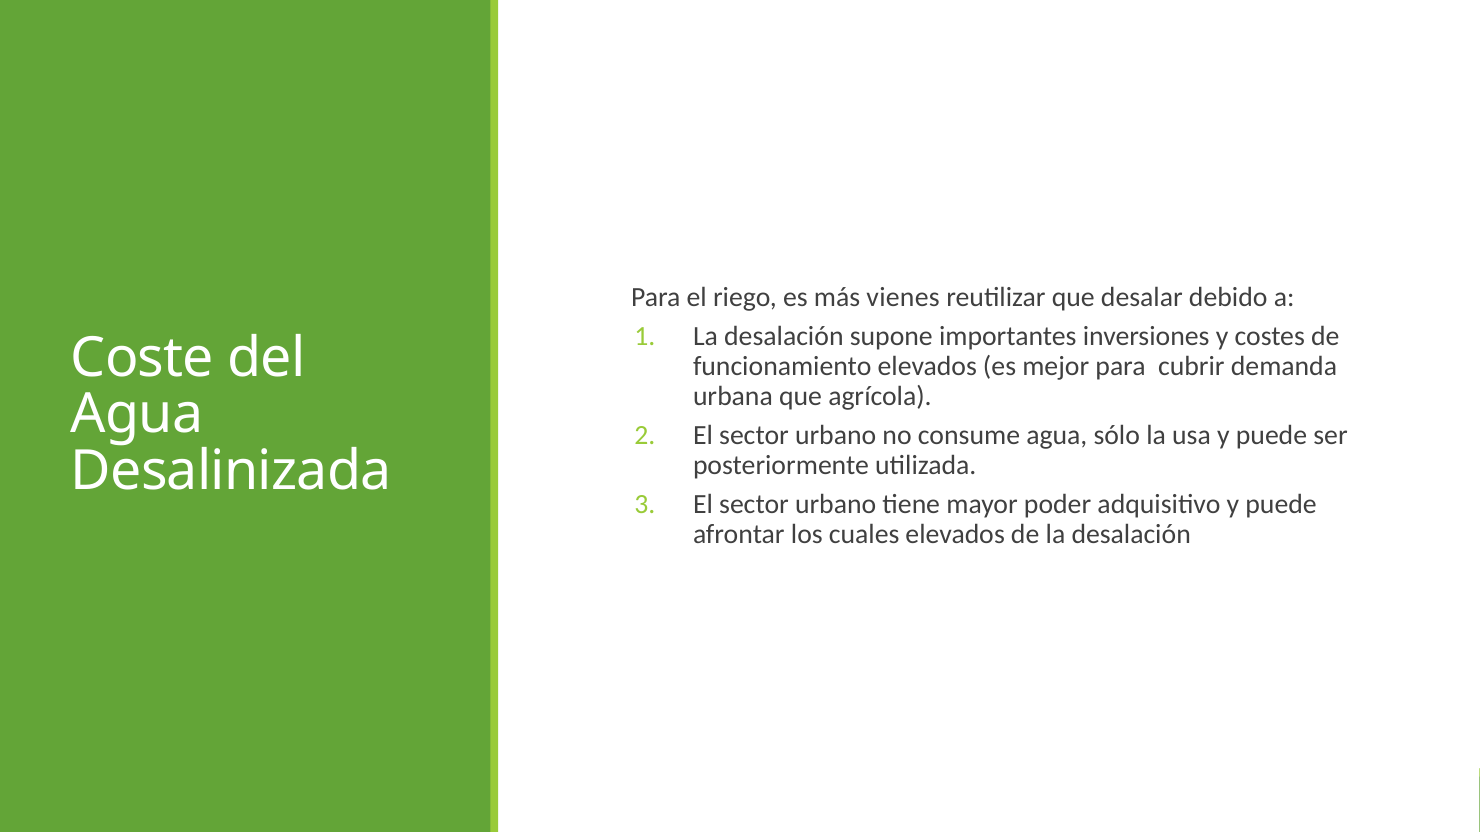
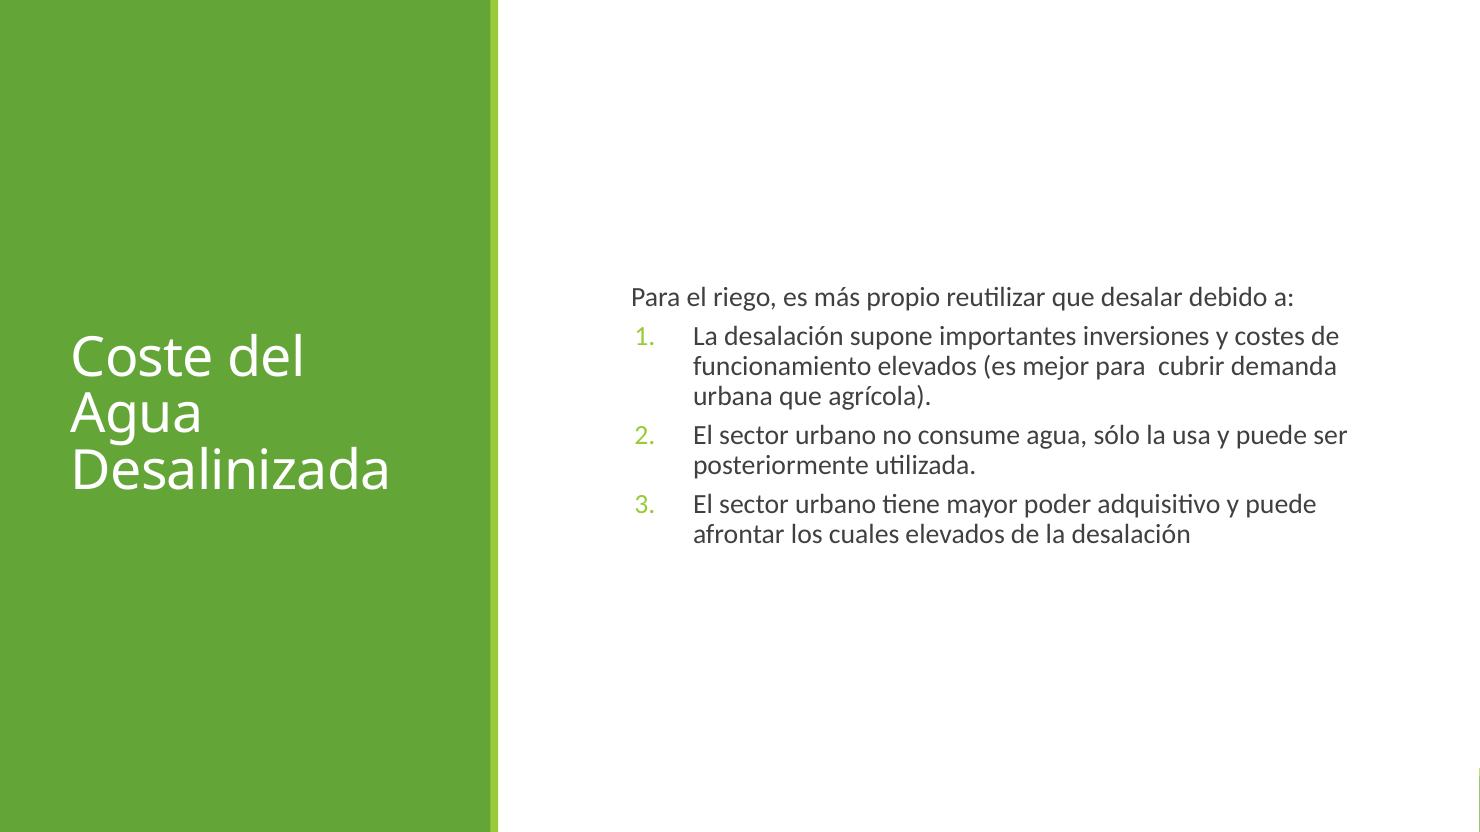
vienes: vienes -> propio (903, 297)
